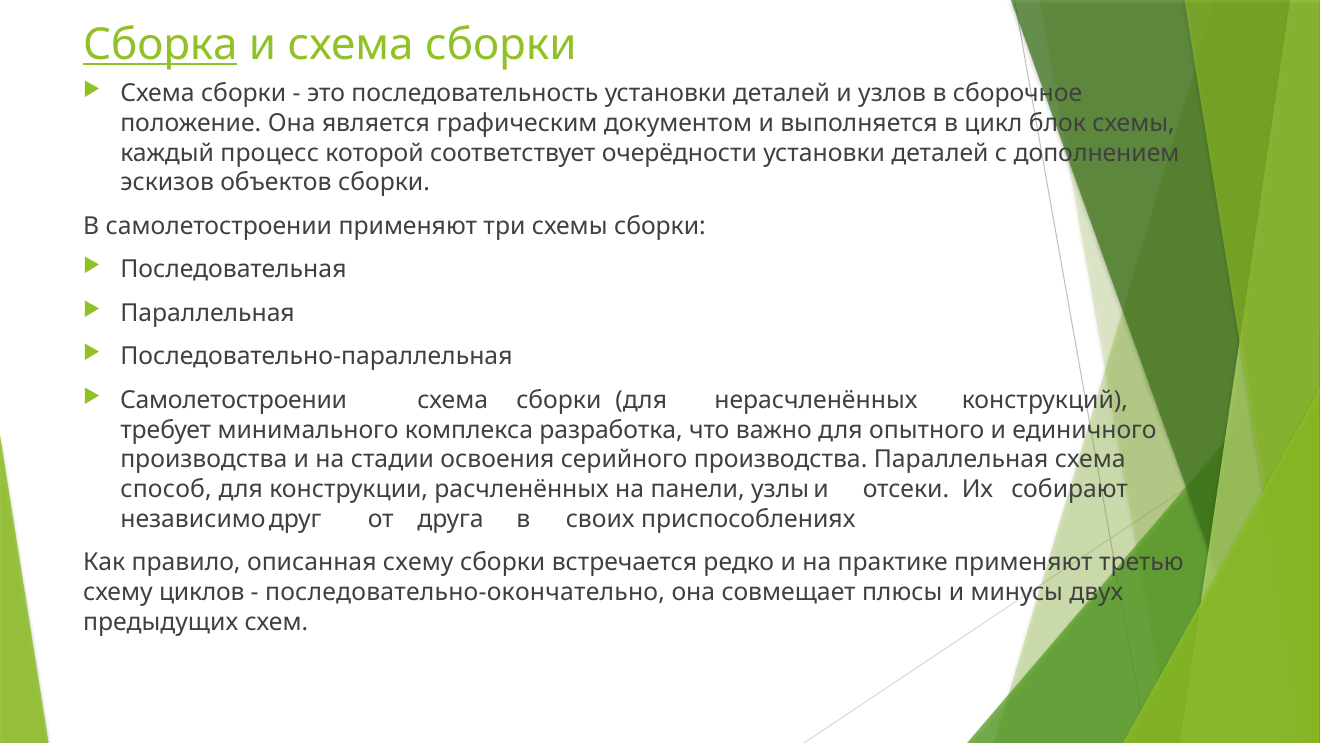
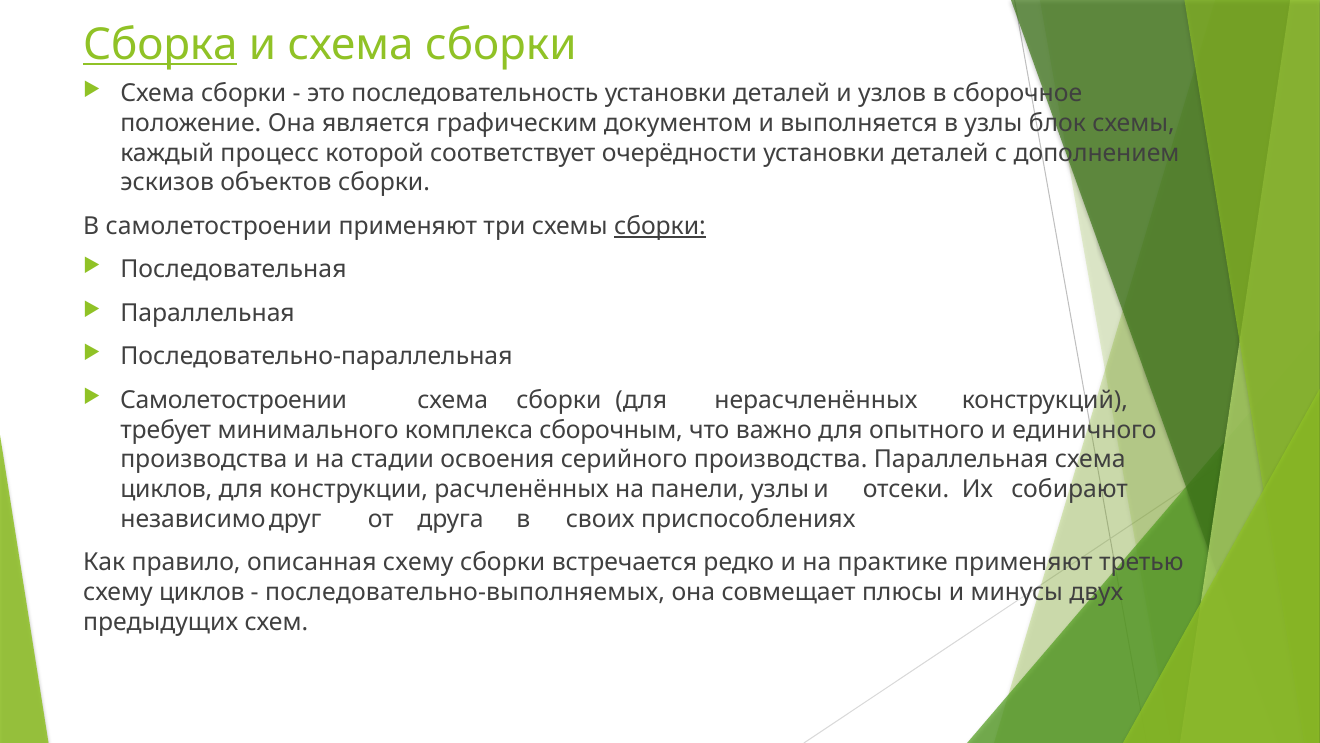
цикл: цикл -> узлы (993, 123)
сборки underline: none -> present (660, 226)
разработка: разработка -> сборочным (611, 430)
способ: способ -> циклов (166, 489)
последовательно-окончательно: последовательно-окончательно -> последовательно-выполняемых (465, 592)
